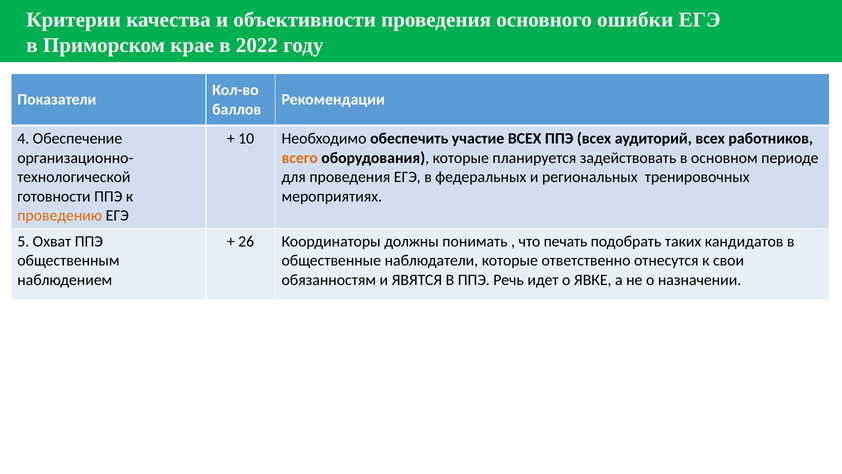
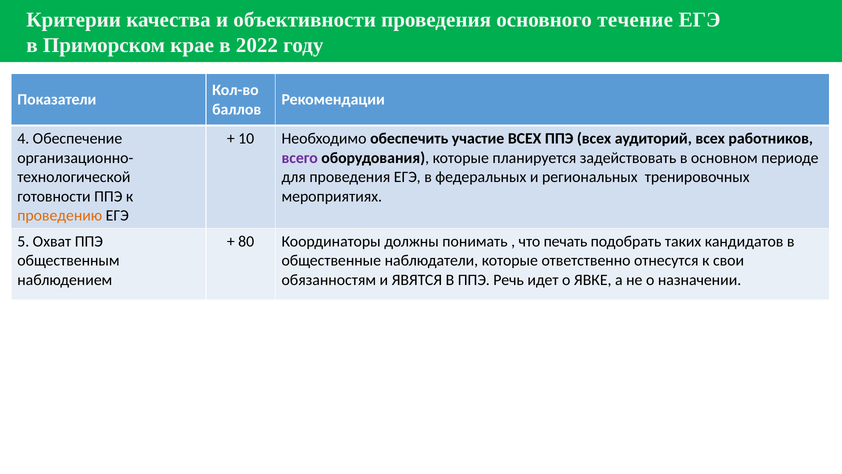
ошибки: ошибки -> течение (635, 20)
всего colour: orange -> purple (300, 158)
26: 26 -> 80 (246, 241)
